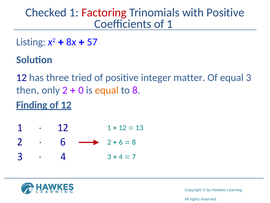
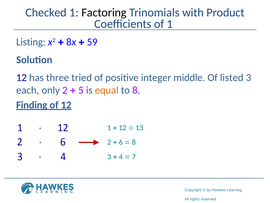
Factoring colour: red -> black (104, 13)
with Positive: Positive -> Product (226, 13)
57: 57 -> 59 (92, 42)
matter: matter -> middle (189, 77)
Of equal: equal -> listed (232, 77)
then: then -> each (28, 90)
0: 0 -> 5 (81, 90)
